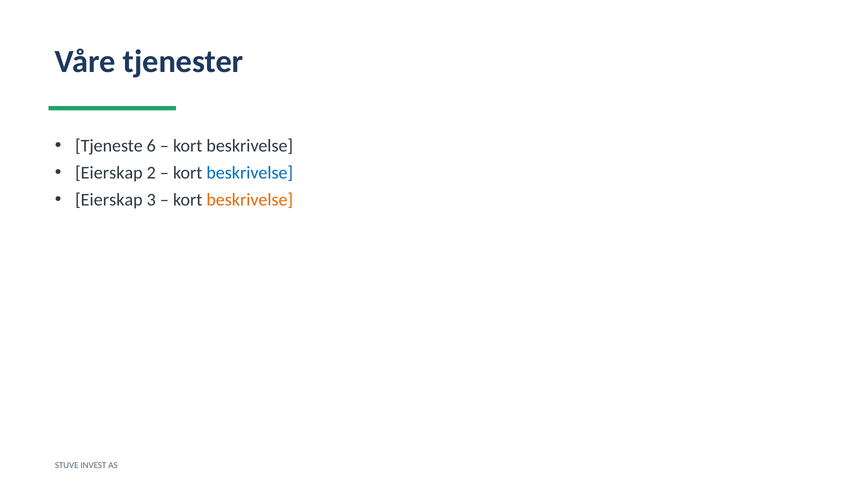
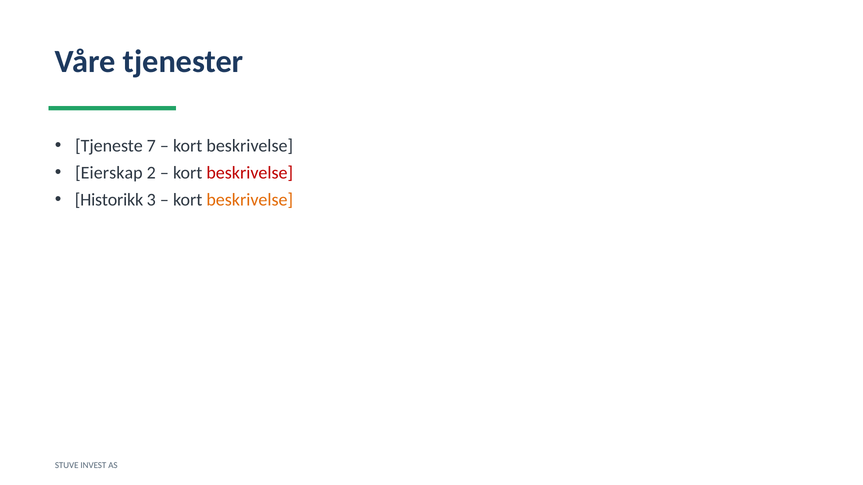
6: 6 -> 7 (151, 146)
beskrivelse colour: blue -> red (250, 173)
Eierskap: Eierskap -> Historikk (109, 200)
